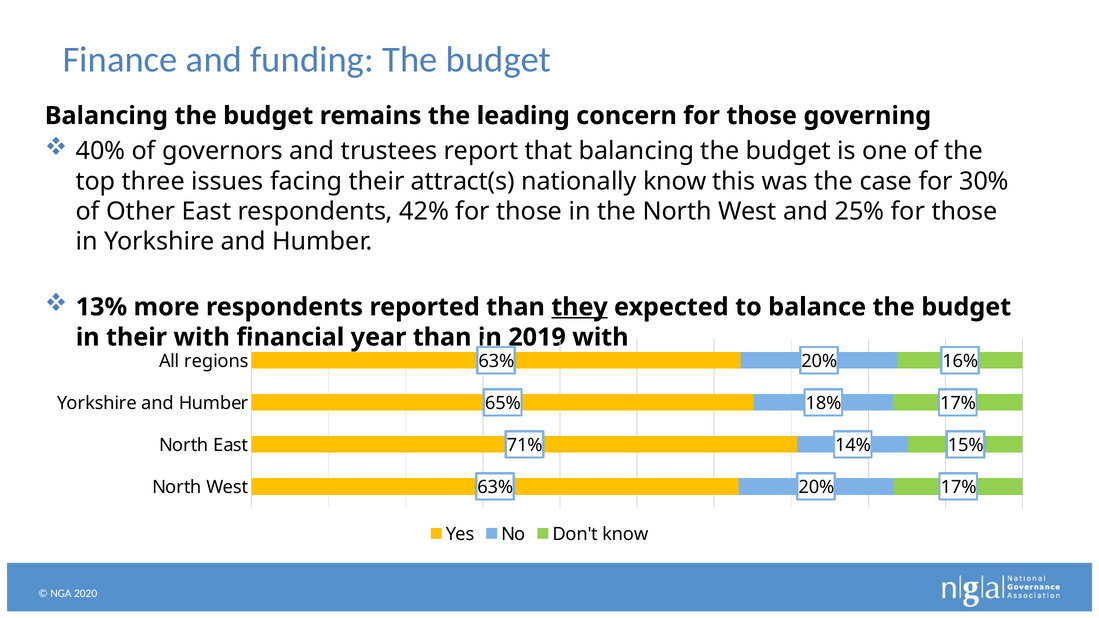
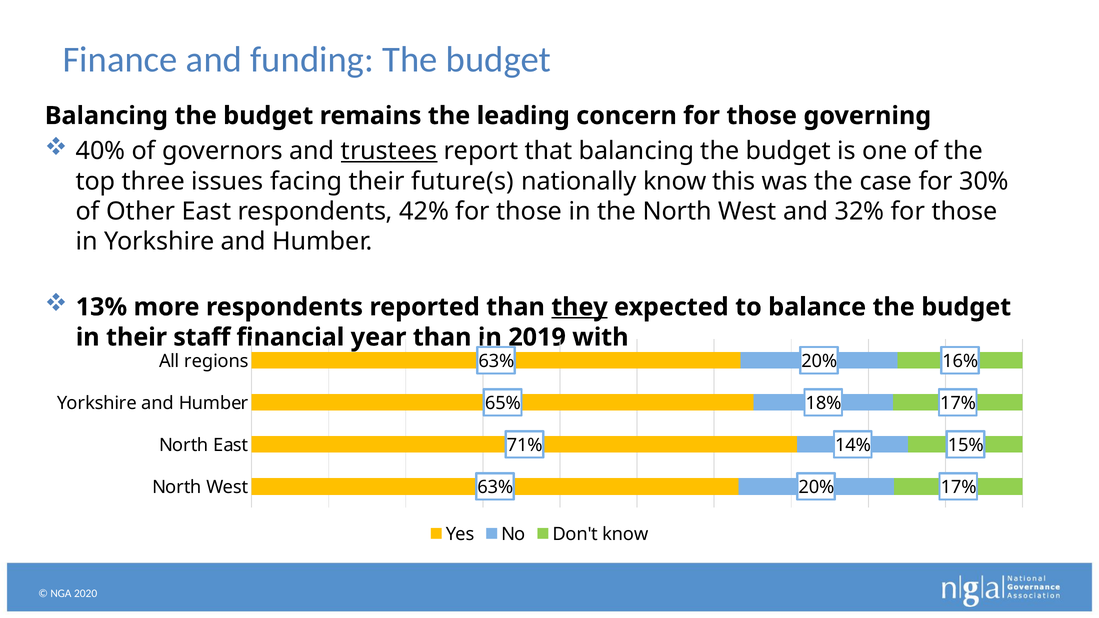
trustees underline: none -> present (389, 151)
attract(s: attract(s -> future(s (463, 181)
25%: 25% -> 32% (859, 211)
their with: with -> staff (202, 337)
